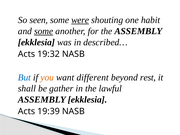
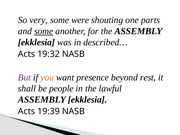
seen: seen -> very (39, 20)
were underline: present -> none (80, 20)
habit: habit -> parts (151, 20)
But colour: blue -> purple (24, 77)
different: different -> presence (93, 77)
gather: gather -> people (61, 88)
